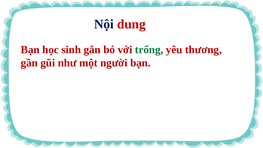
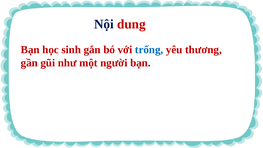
trống colour: green -> blue (149, 50)
